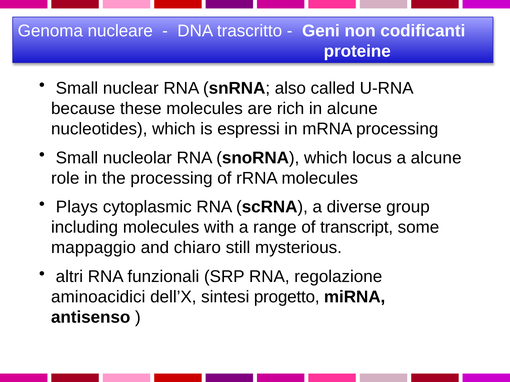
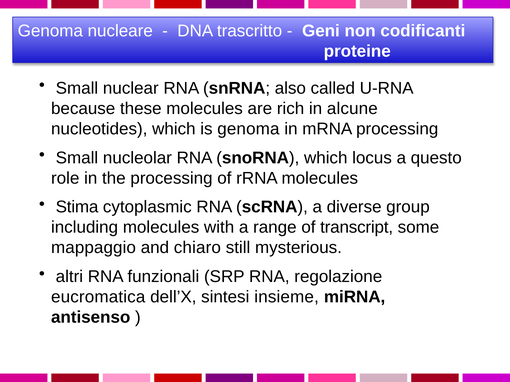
is espressi: espressi -> genoma (248, 129)
a alcune: alcune -> questo (436, 158)
Plays: Plays -> Stima (77, 207)
aminoacidici: aminoacidici -> eucromatica (98, 297)
progetto: progetto -> insieme (287, 297)
